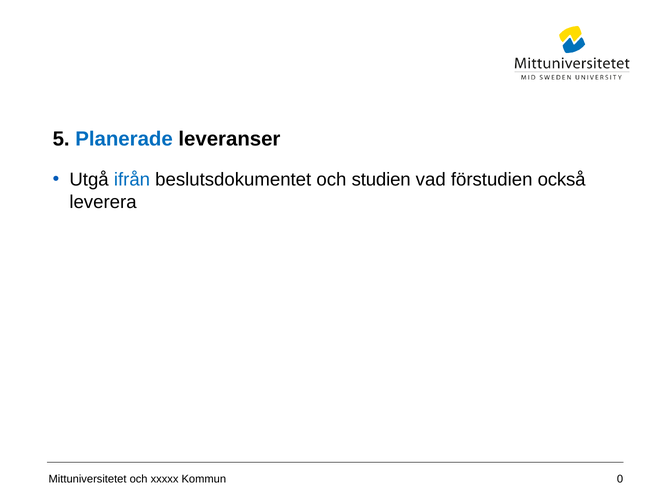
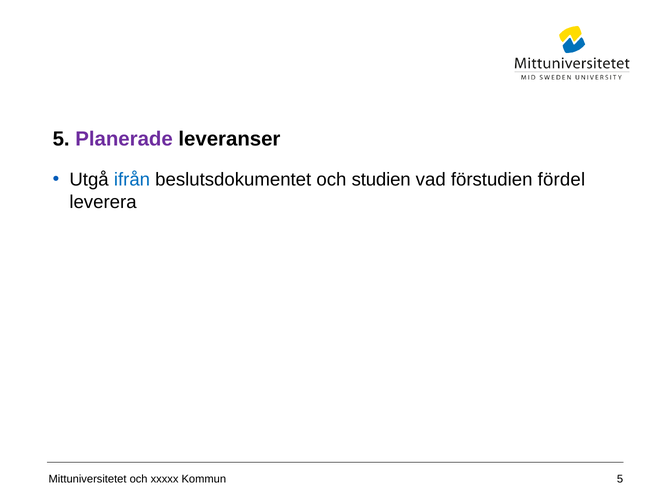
Planerade colour: blue -> purple (124, 139)
också: också -> fördel (561, 179)
0: 0 -> 5 (620, 479)
